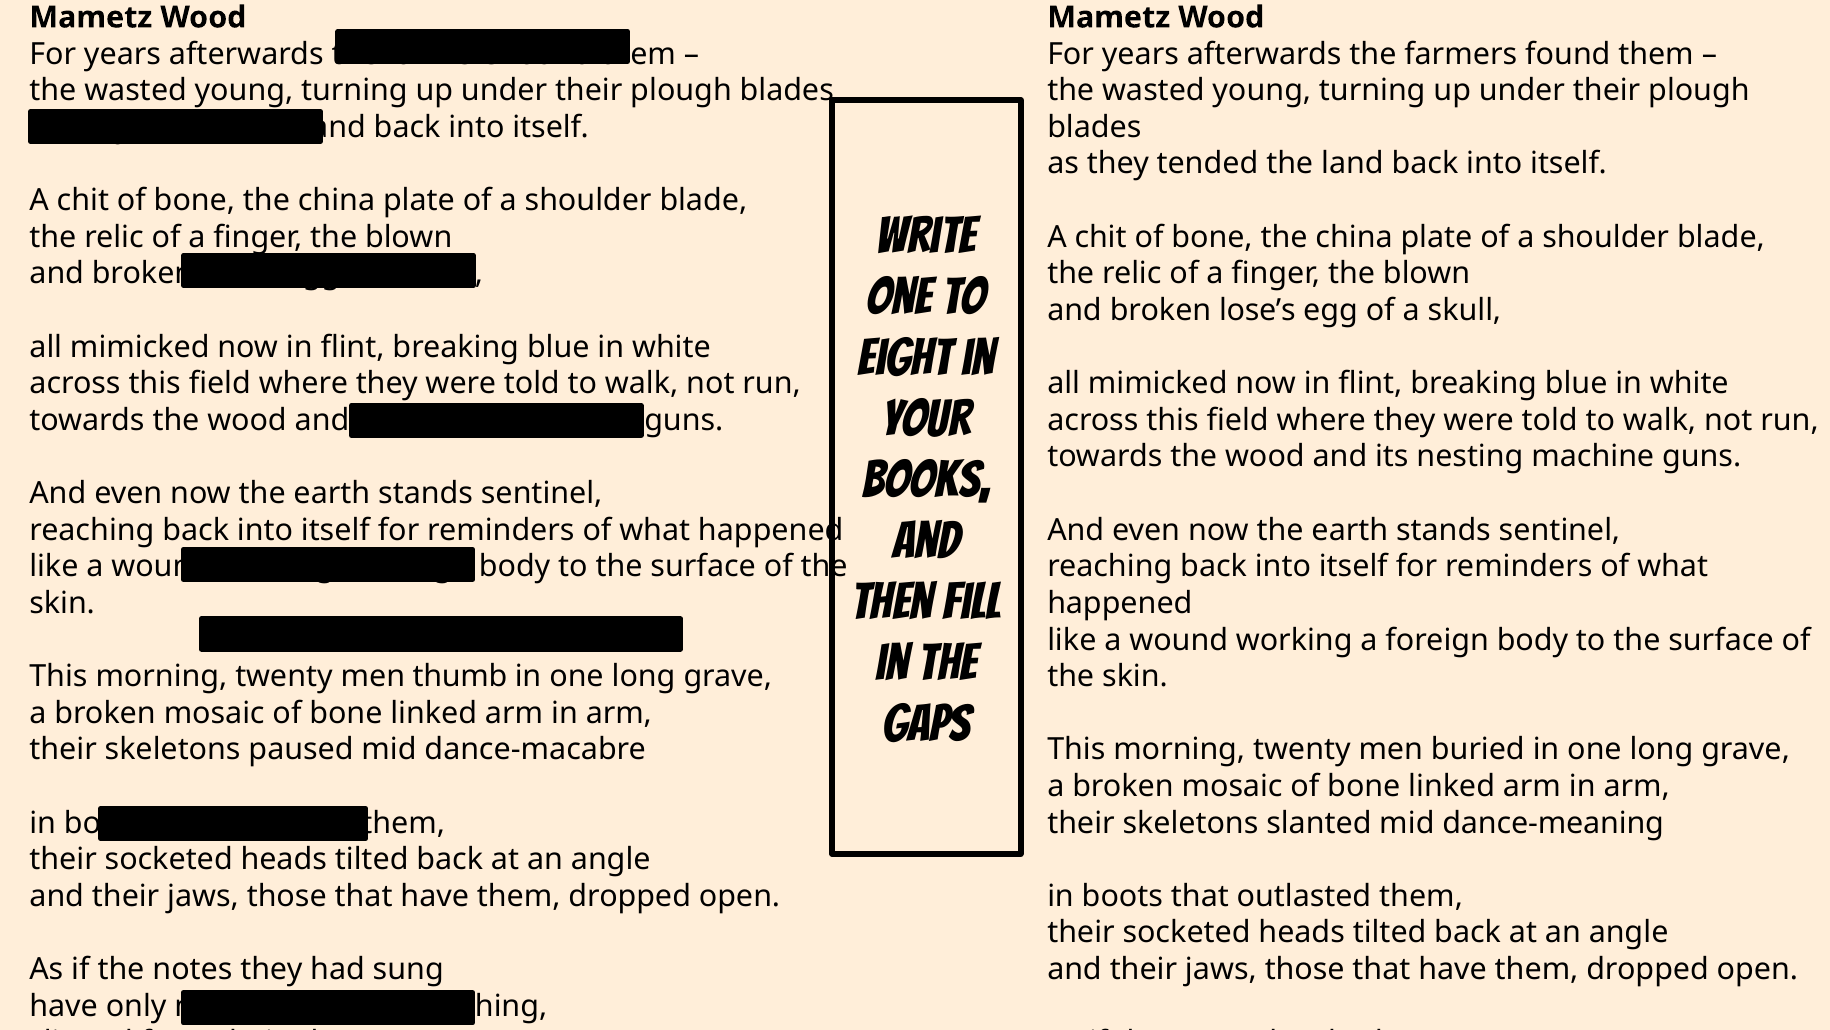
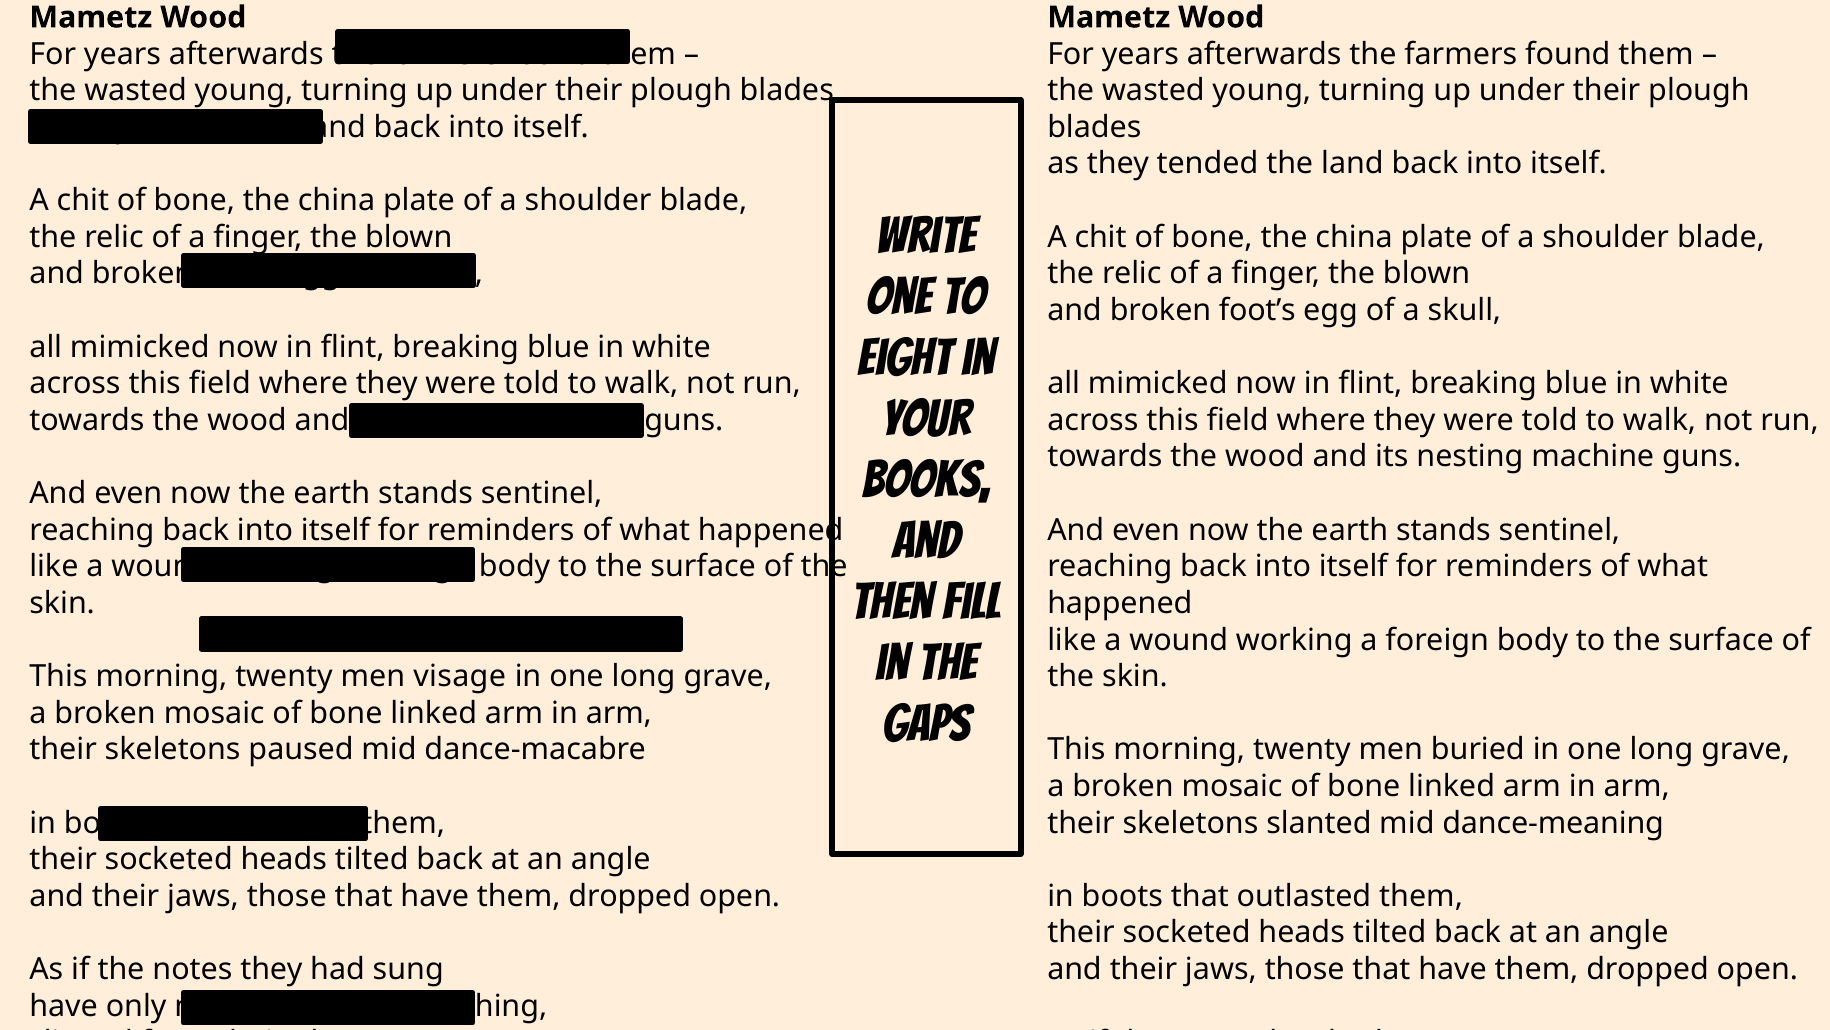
lose’s: lose’s -> foot’s (1257, 310)
thumb: thumb -> visage (460, 676)
